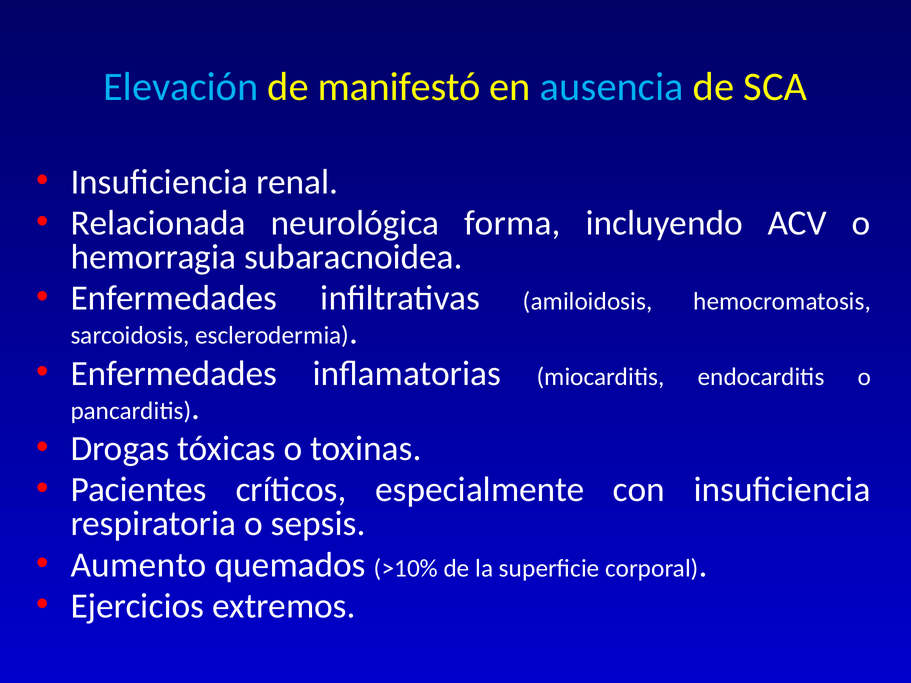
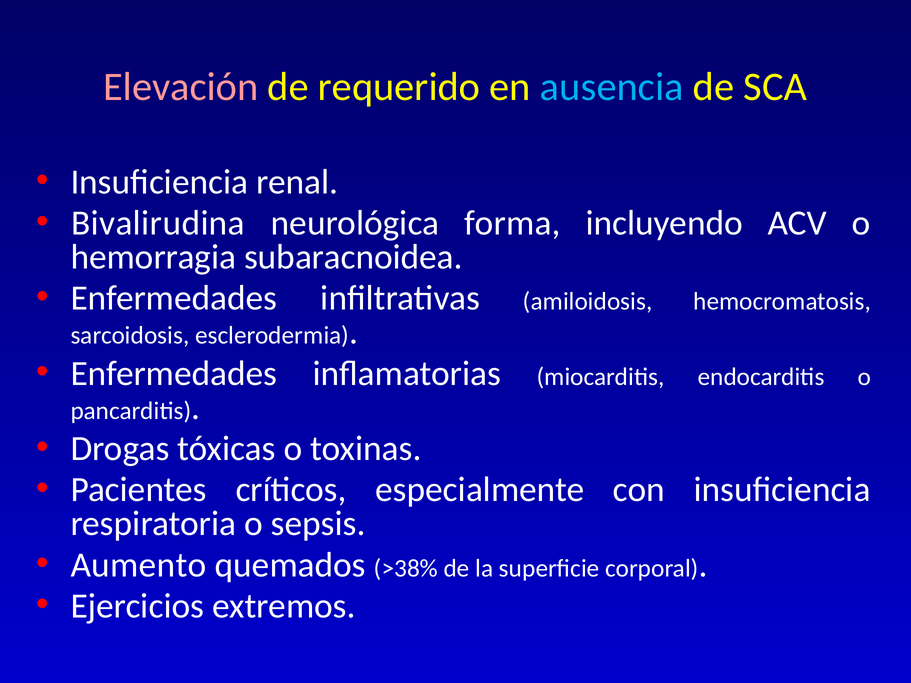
Elevación colour: light blue -> pink (181, 87)
manifestó: manifestó -> requerido (399, 87)
Relacionada: Relacionada -> Bivalirudina (158, 223)
>10%: >10% -> >38% (406, 568)
